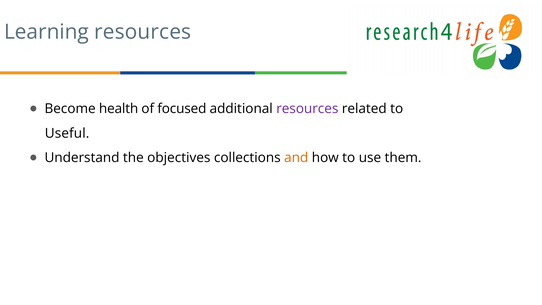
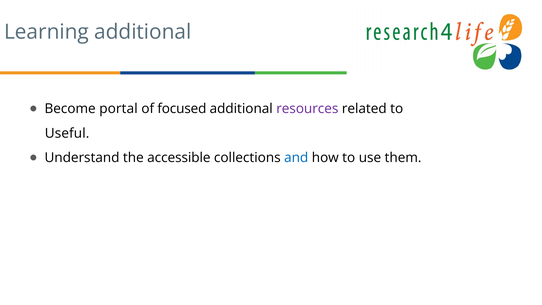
Learning resources: resources -> additional (143, 32)
health: health -> portal (118, 109)
objectives: objectives -> accessible (179, 158)
and colour: orange -> blue (296, 158)
